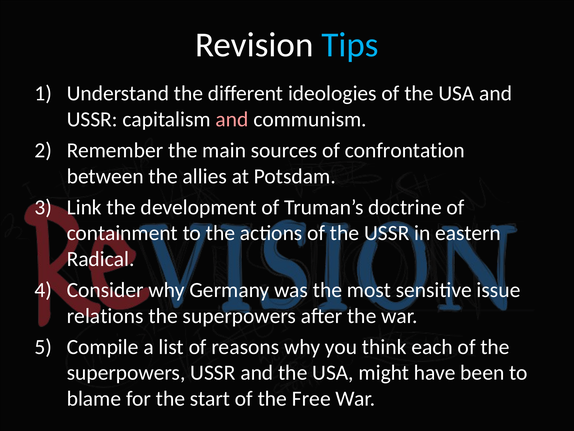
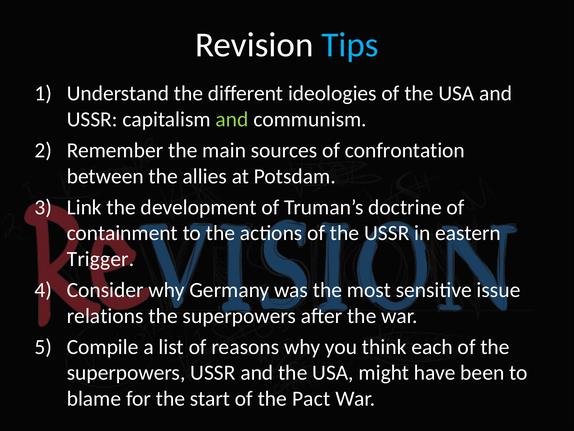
and colour: pink -> light green (232, 119)
Radical: Radical -> Trigger (101, 259)
Free: Free -> Pact (311, 398)
